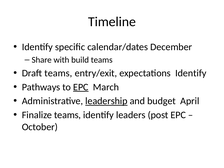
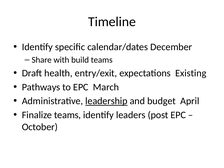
Draft teams: teams -> health (58, 73)
expectations Identify: Identify -> Existing (191, 73)
EPC underline: present -> none (81, 87)
